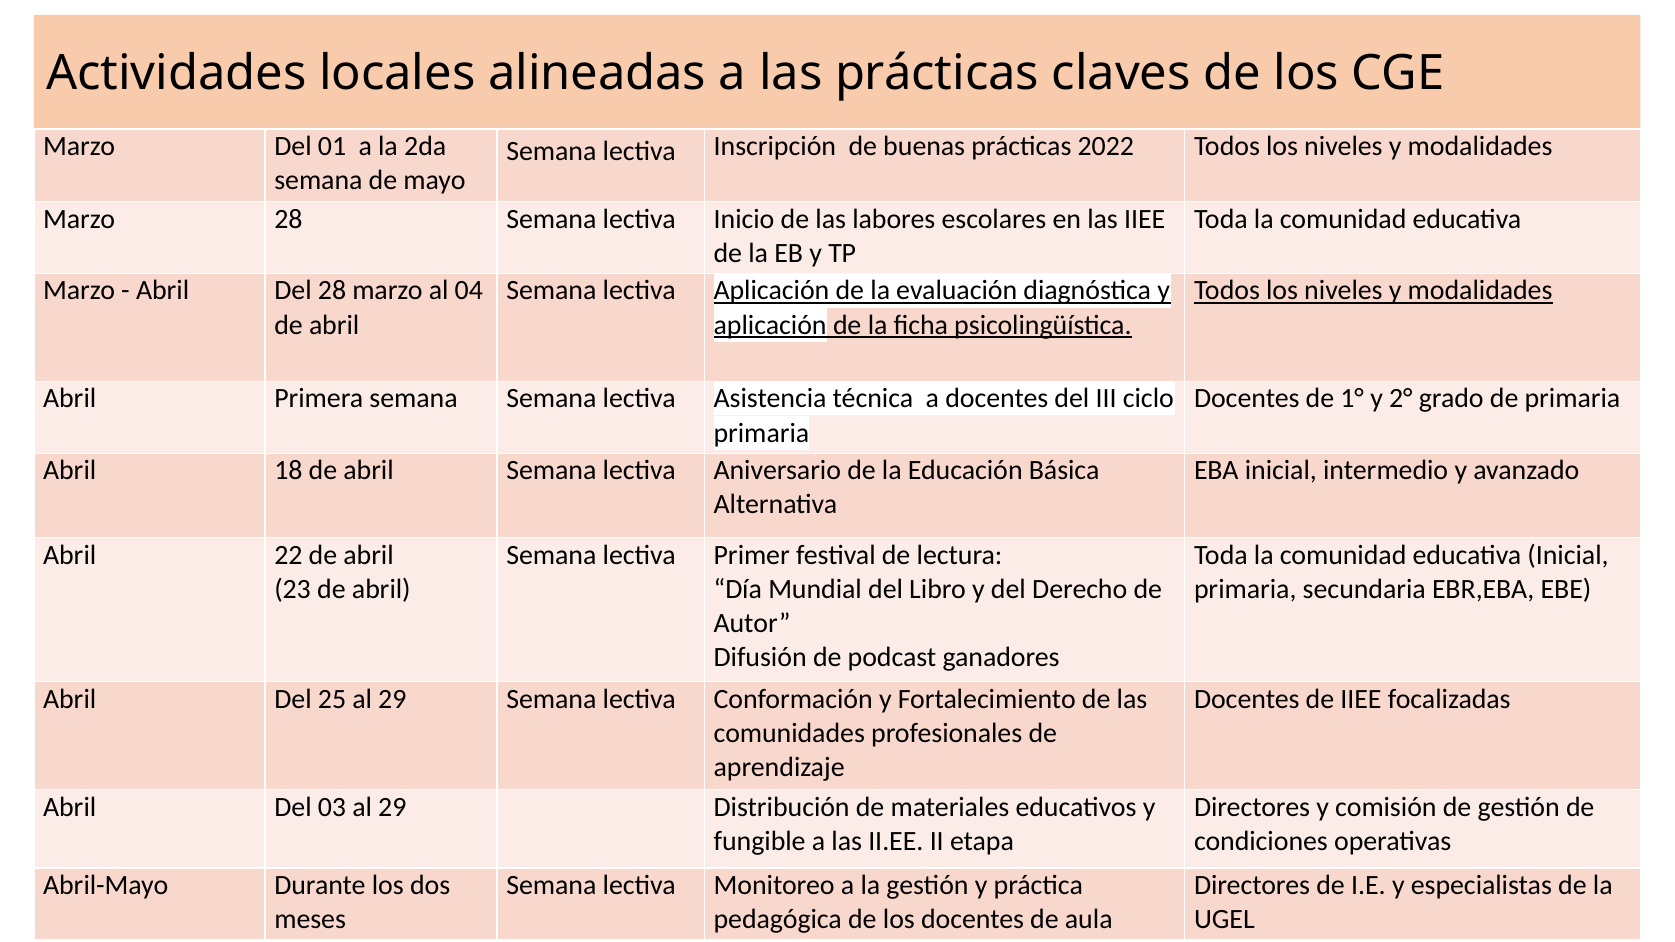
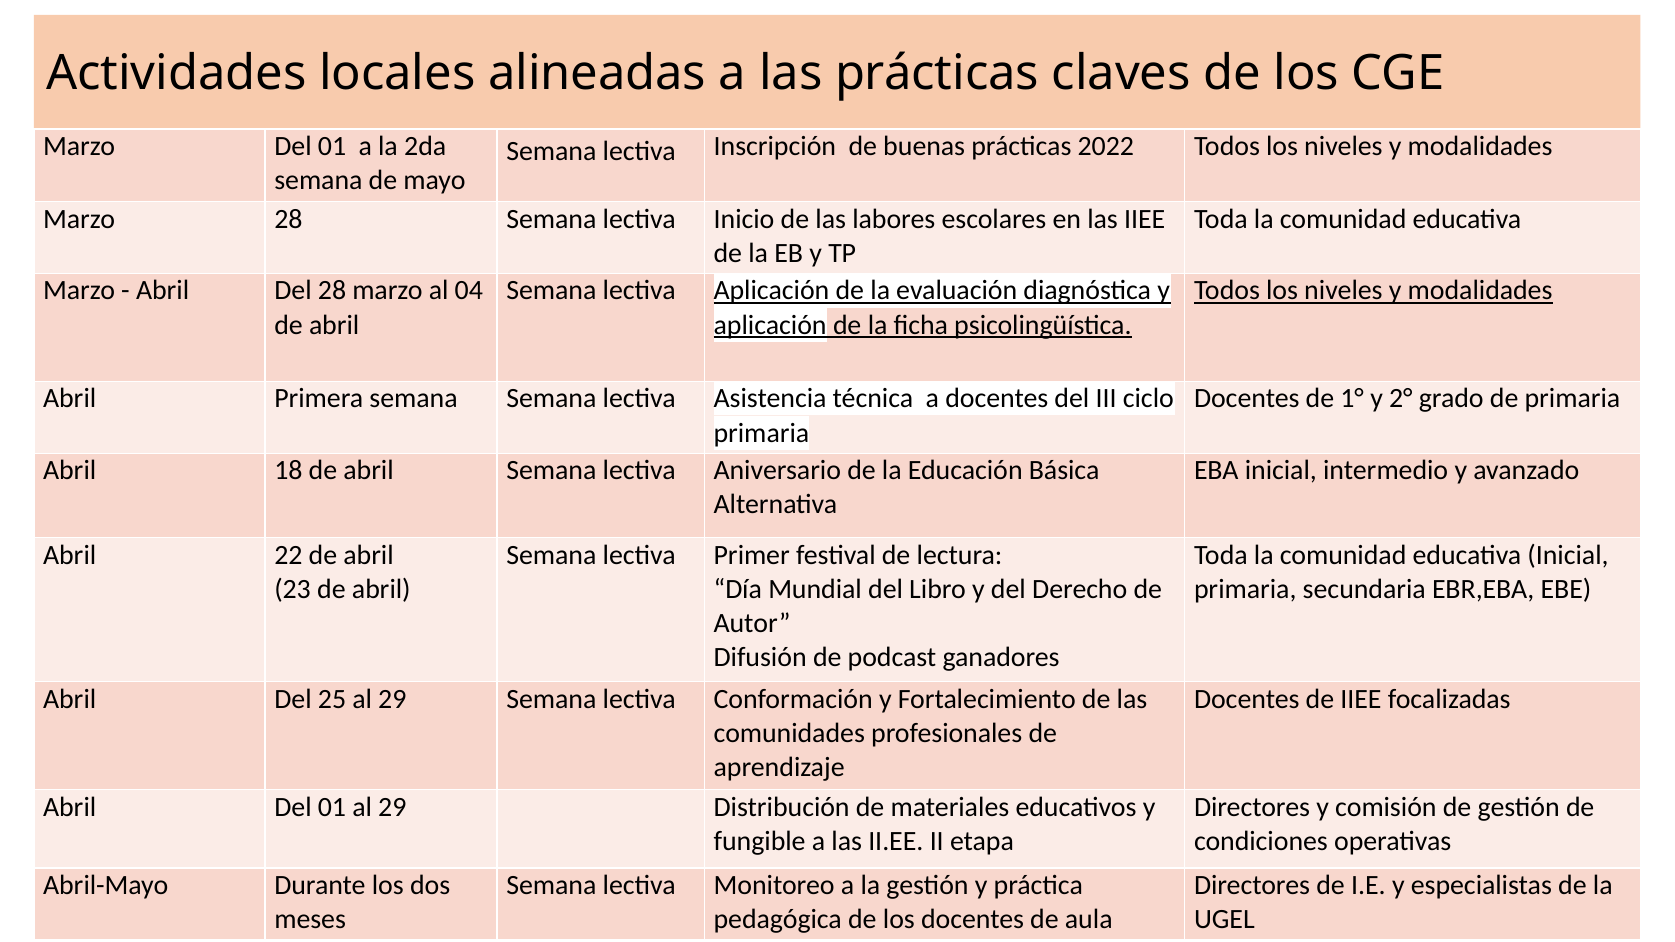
Abril Del 03: 03 -> 01 (332, 807)
